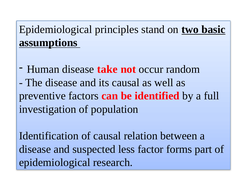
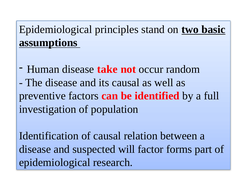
less: less -> will (127, 149)
